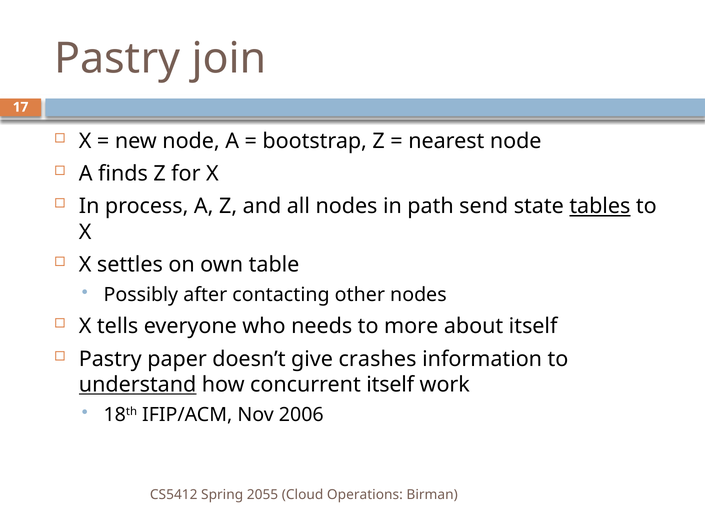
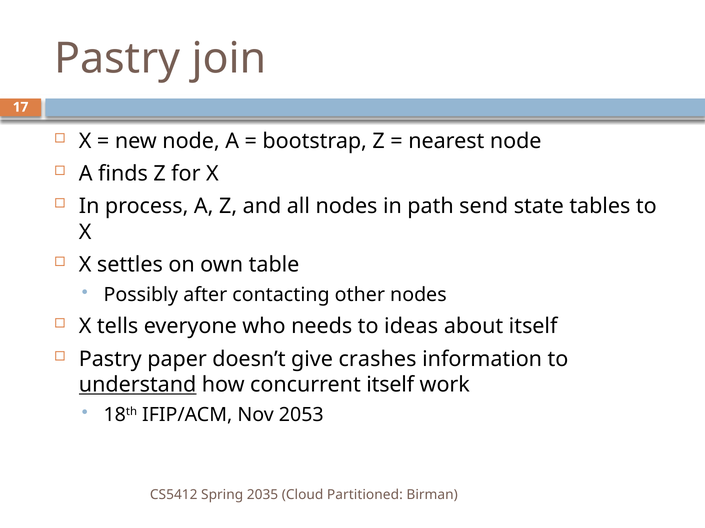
tables underline: present -> none (600, 207)
more: more -> ideas (411, 327)
2006: 2006 -> 2053 (301, 415)
2055: 2055 -> 2035 (263, 496)
Operations: Operations -> Partitioned (365, 496)
